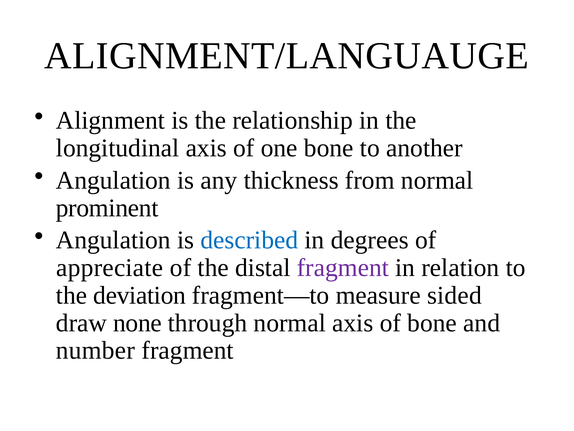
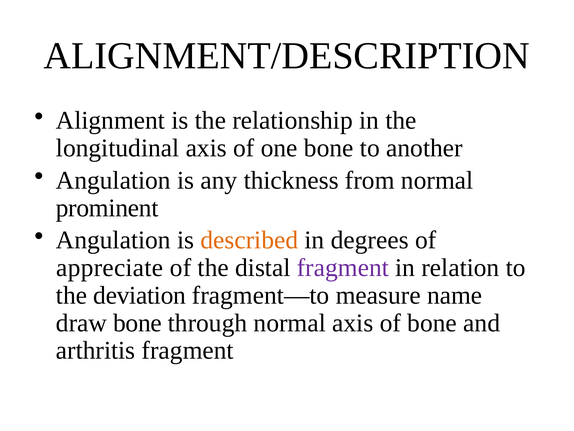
ALIGNMENT/LANGUAUGE: ALIGNMENT/LANGUAUGE -> ALIGNMENT/DESCRIPTION (287, 56)
described colour: blue -> orange (249, 240)
sided: sided -> name (455, 295)
draw none: none -> bone (138, 323)
number: number -> arthritis (96, 350)
